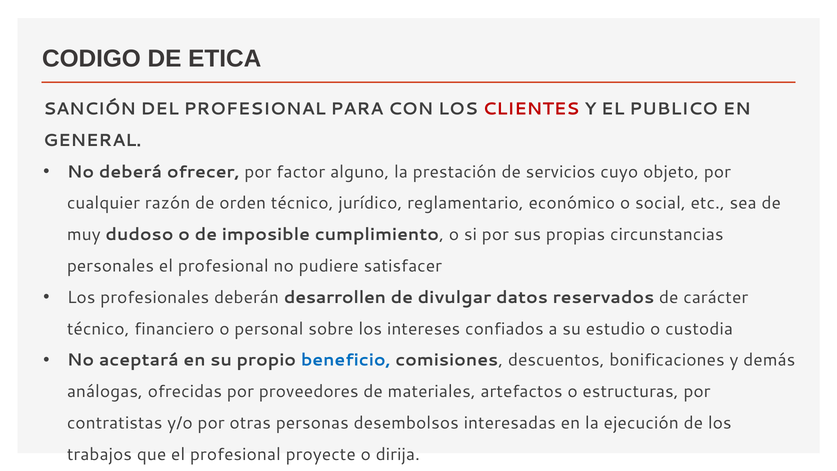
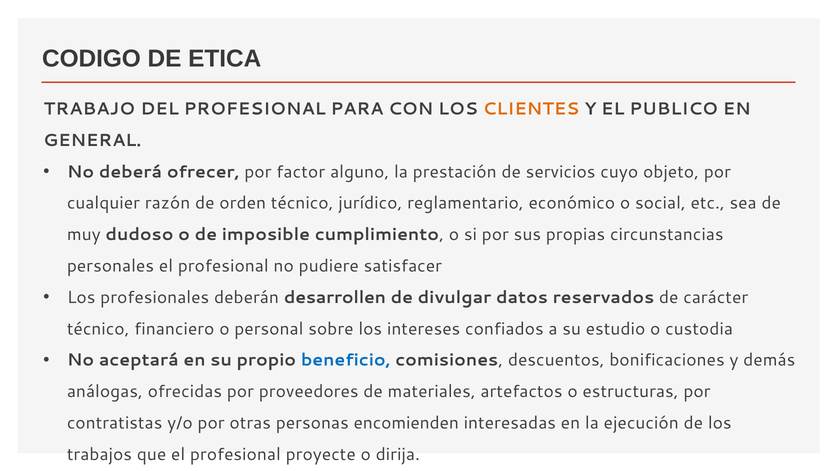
SANCIÓN: SANCIÓN -> TRABAJO (89, 109)
CLIENTES colour: red -> orange (531, 109)
desembolsos: desembolsos -> encomienden (406, 423)
